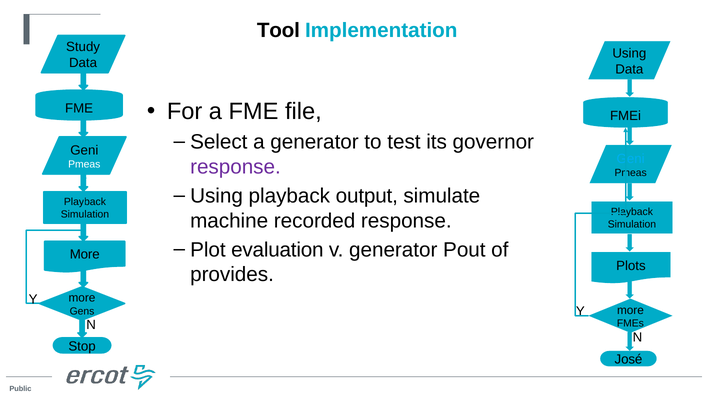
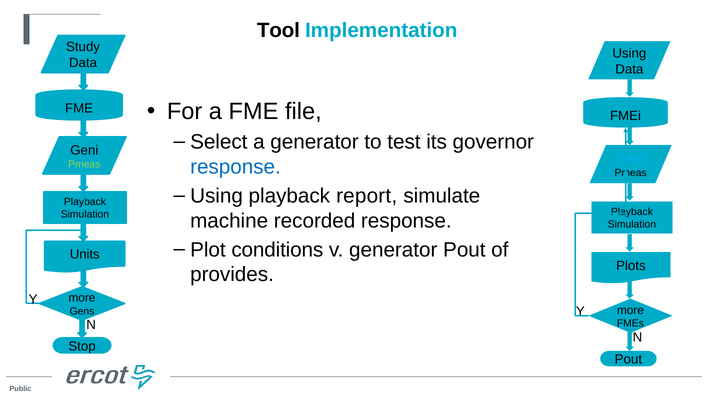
response colour: purple -> blue (235, 167)
Pmeas colour: white -> light green (84, 164)
output: output -> report (367, 196)
evaluation: evaluation -> conditions (277, 250)
More: More -> Units (85, 254)
José: José -> Pout (628, 359)
